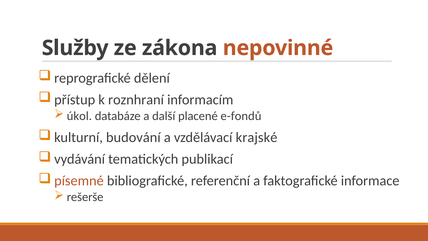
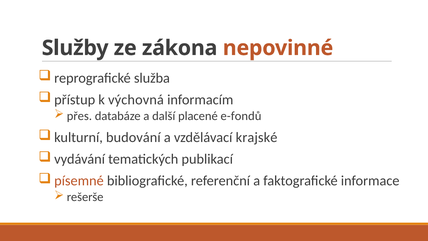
dělení: dělení -> služba (152, 78)
roznhraní: roznhraní -> výchovná (136, 100)
úkol: úkol -> přes (79, 116)
